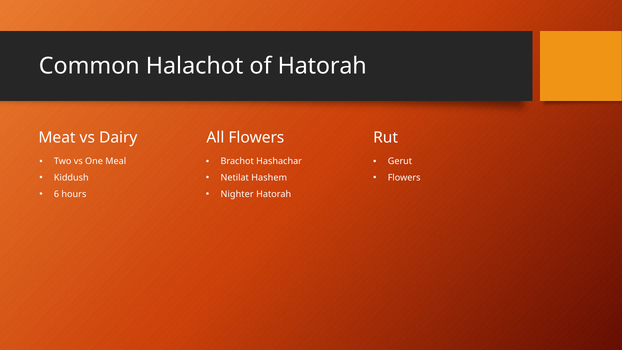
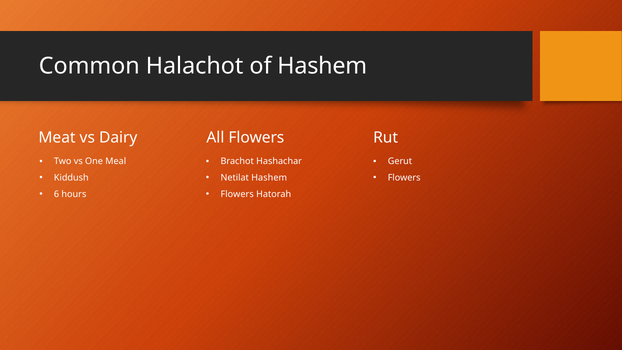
of Hatorah: Hatorah -> Hashem (322, 66)
Nighter: Nighter -> Flowers (237, 194)
